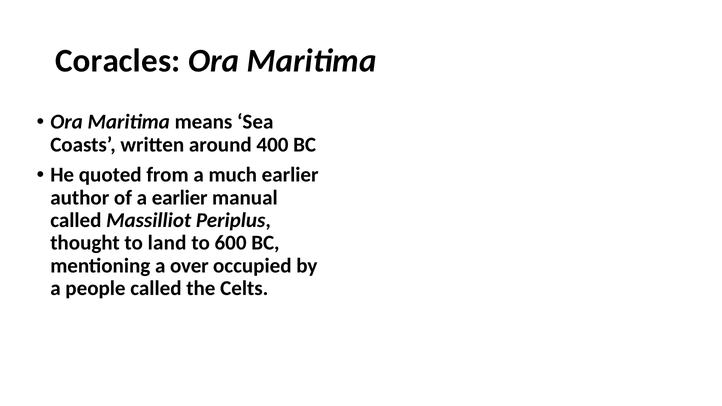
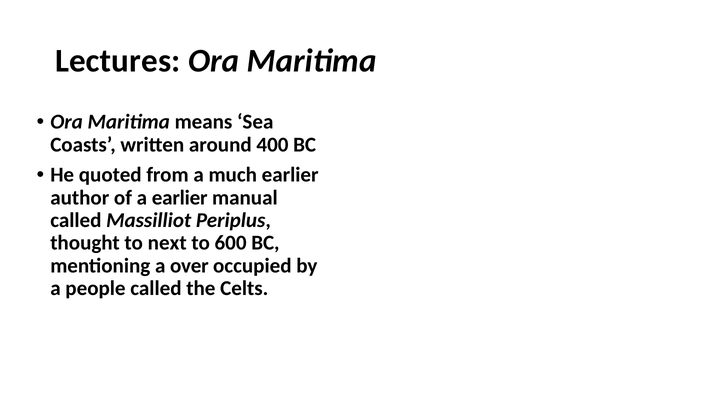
Coracles: Coracles -> Lectures (118, 61)
land: land -> next (167, 243)
